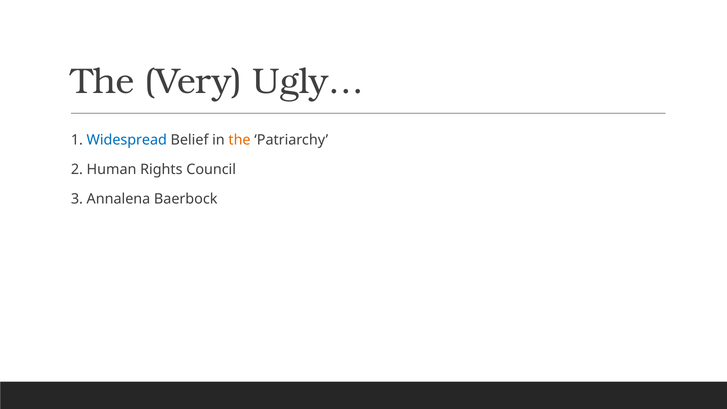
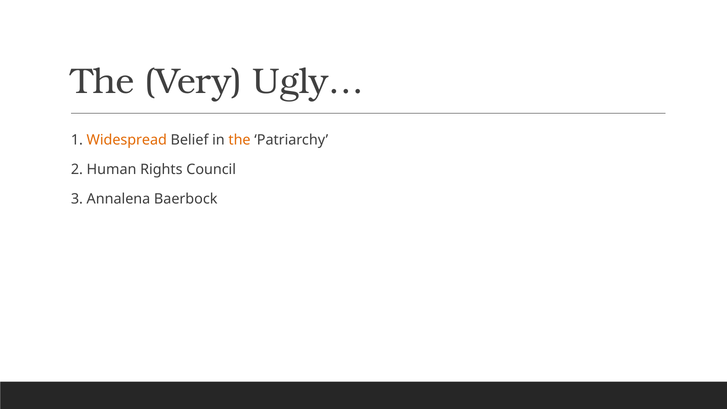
Widespread colour: blue -> orange (127, 140)
